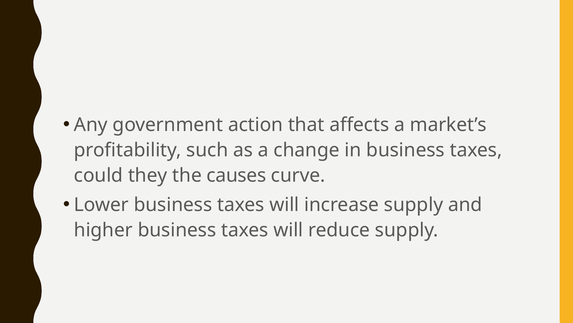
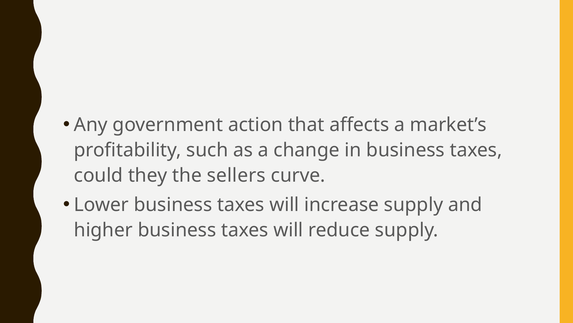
causes: causes -> sellers (236, 175)
